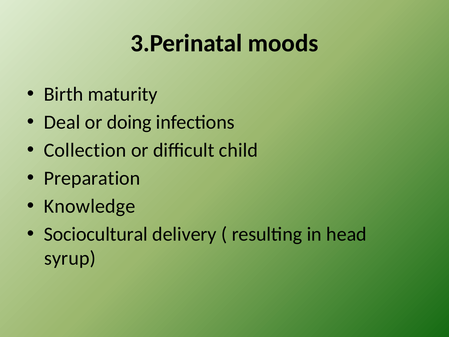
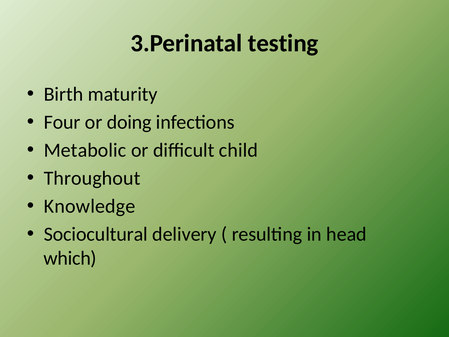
moods: moods -> testing (283, 43)
Deal: Deal -> Four (62, 122)
Collection: Collection -> Metabolic (85, 150)
Preparation: Preparation -> Throughout (92, 178)
syrup: syrup -> which (70, 258)
